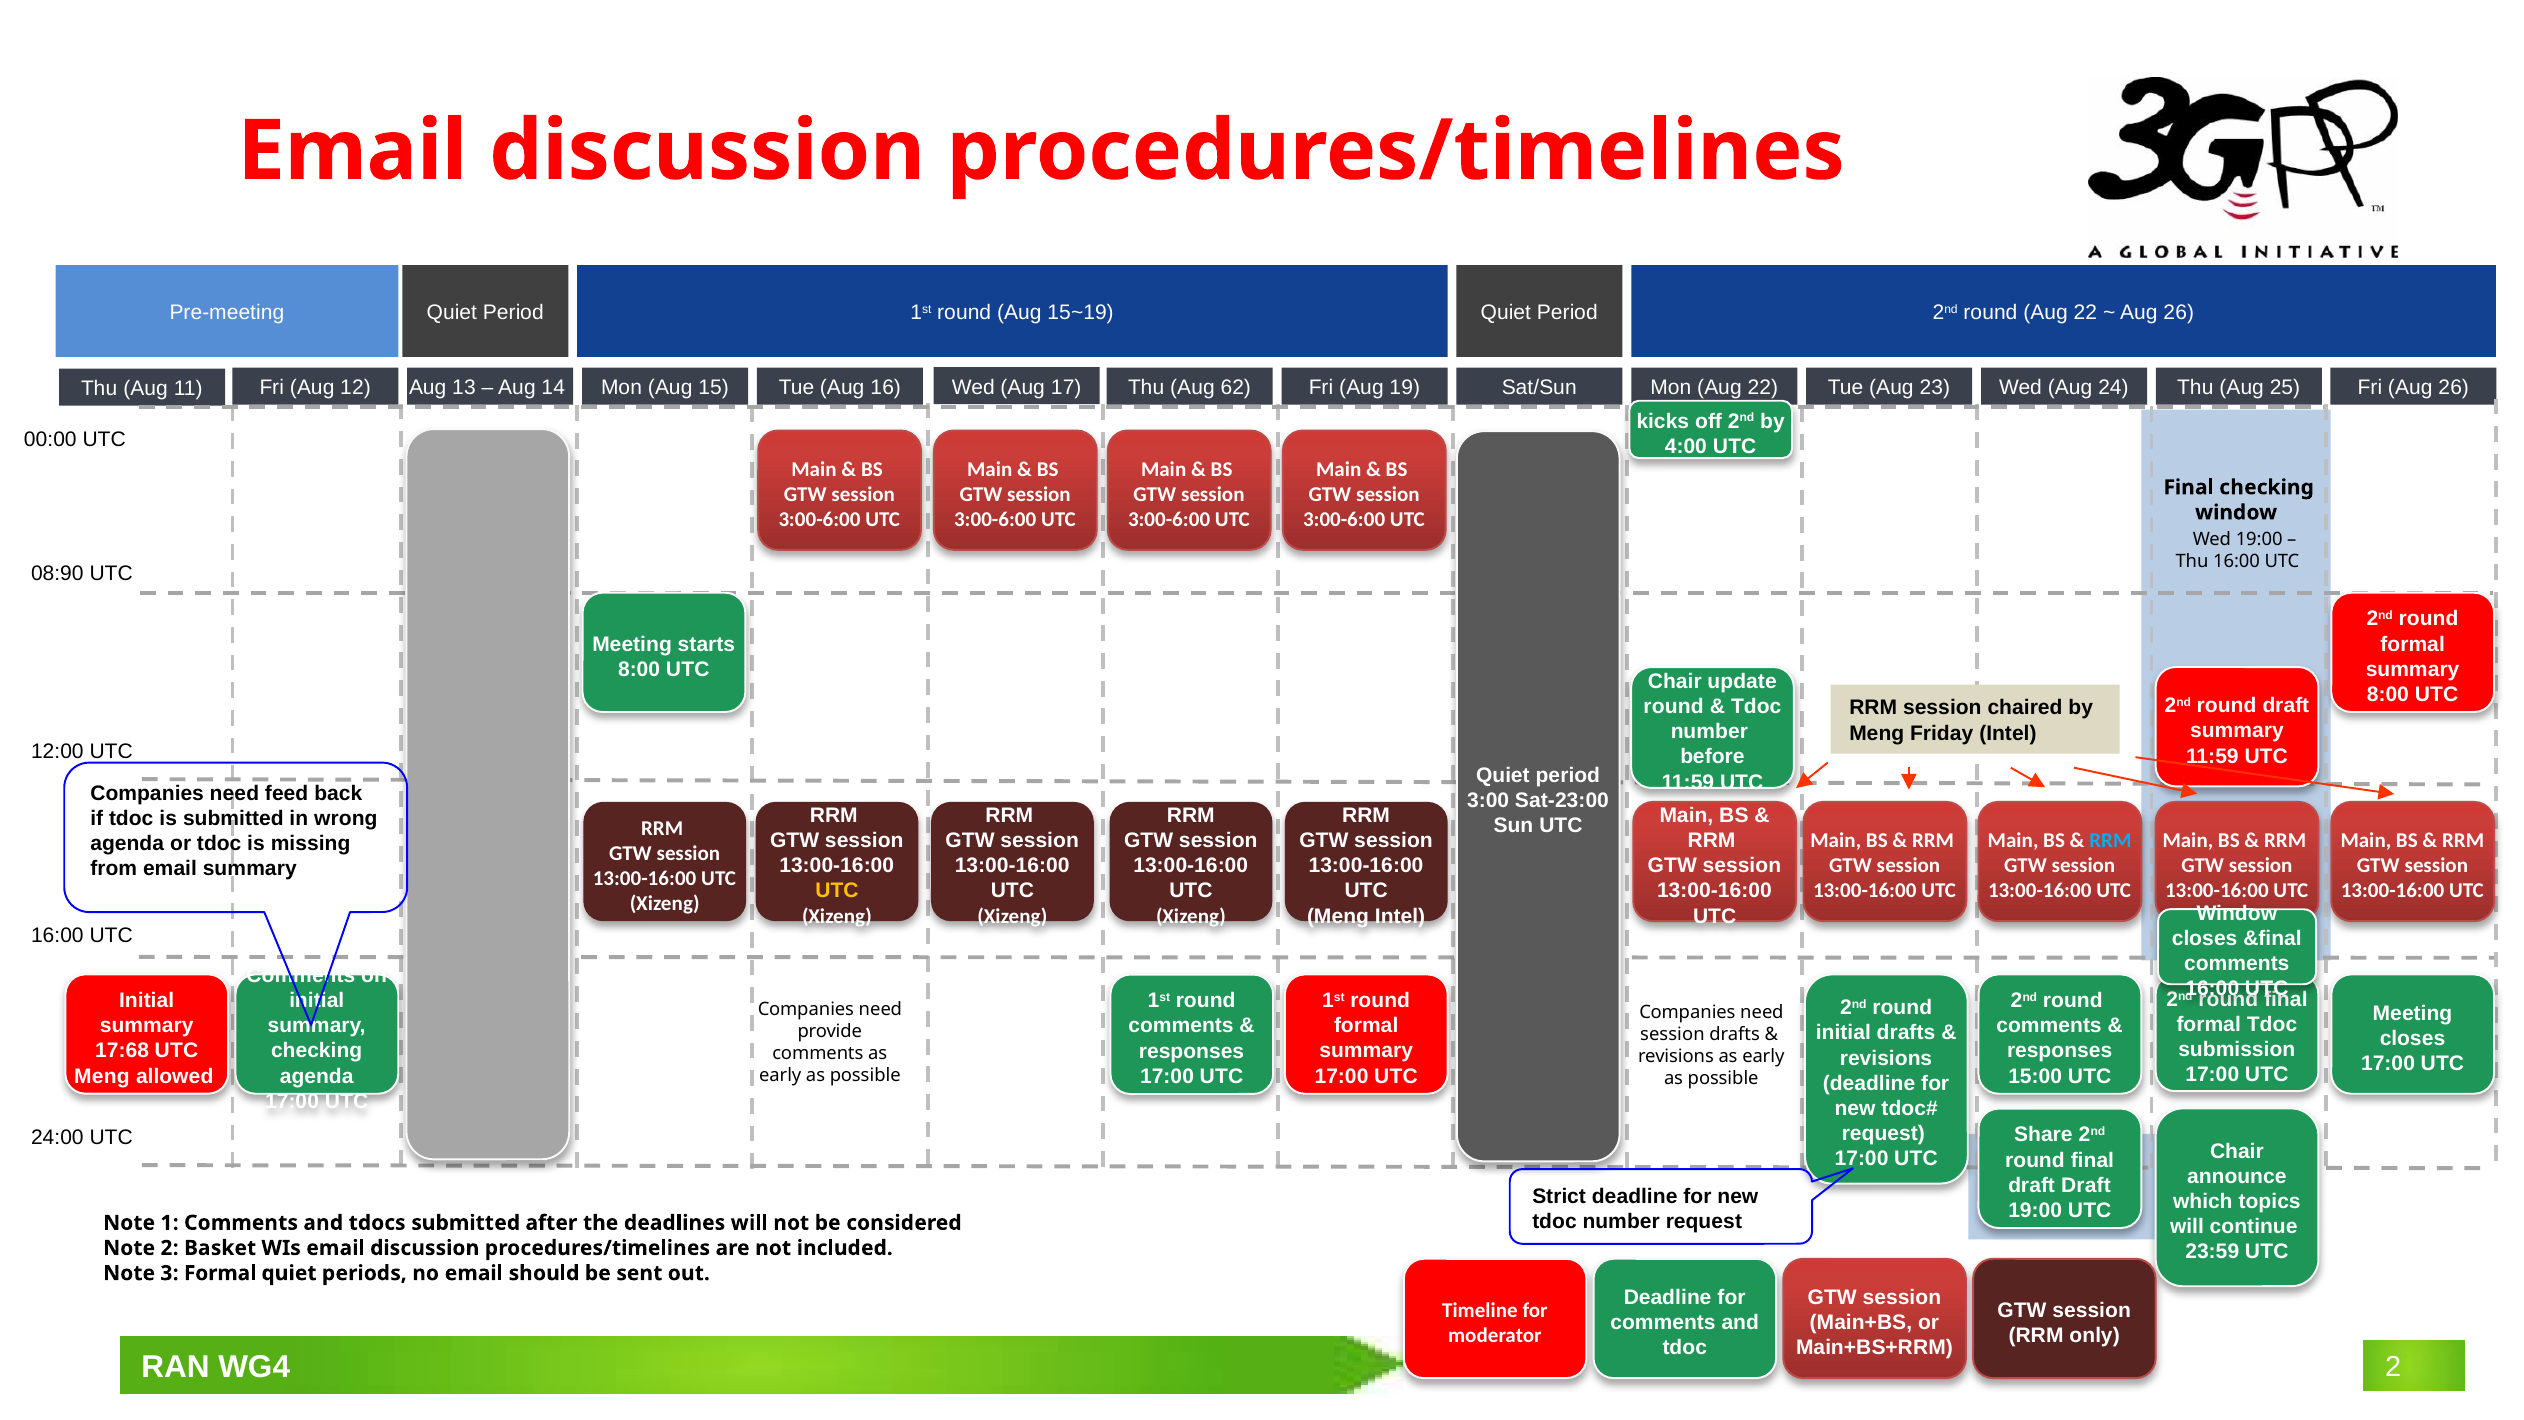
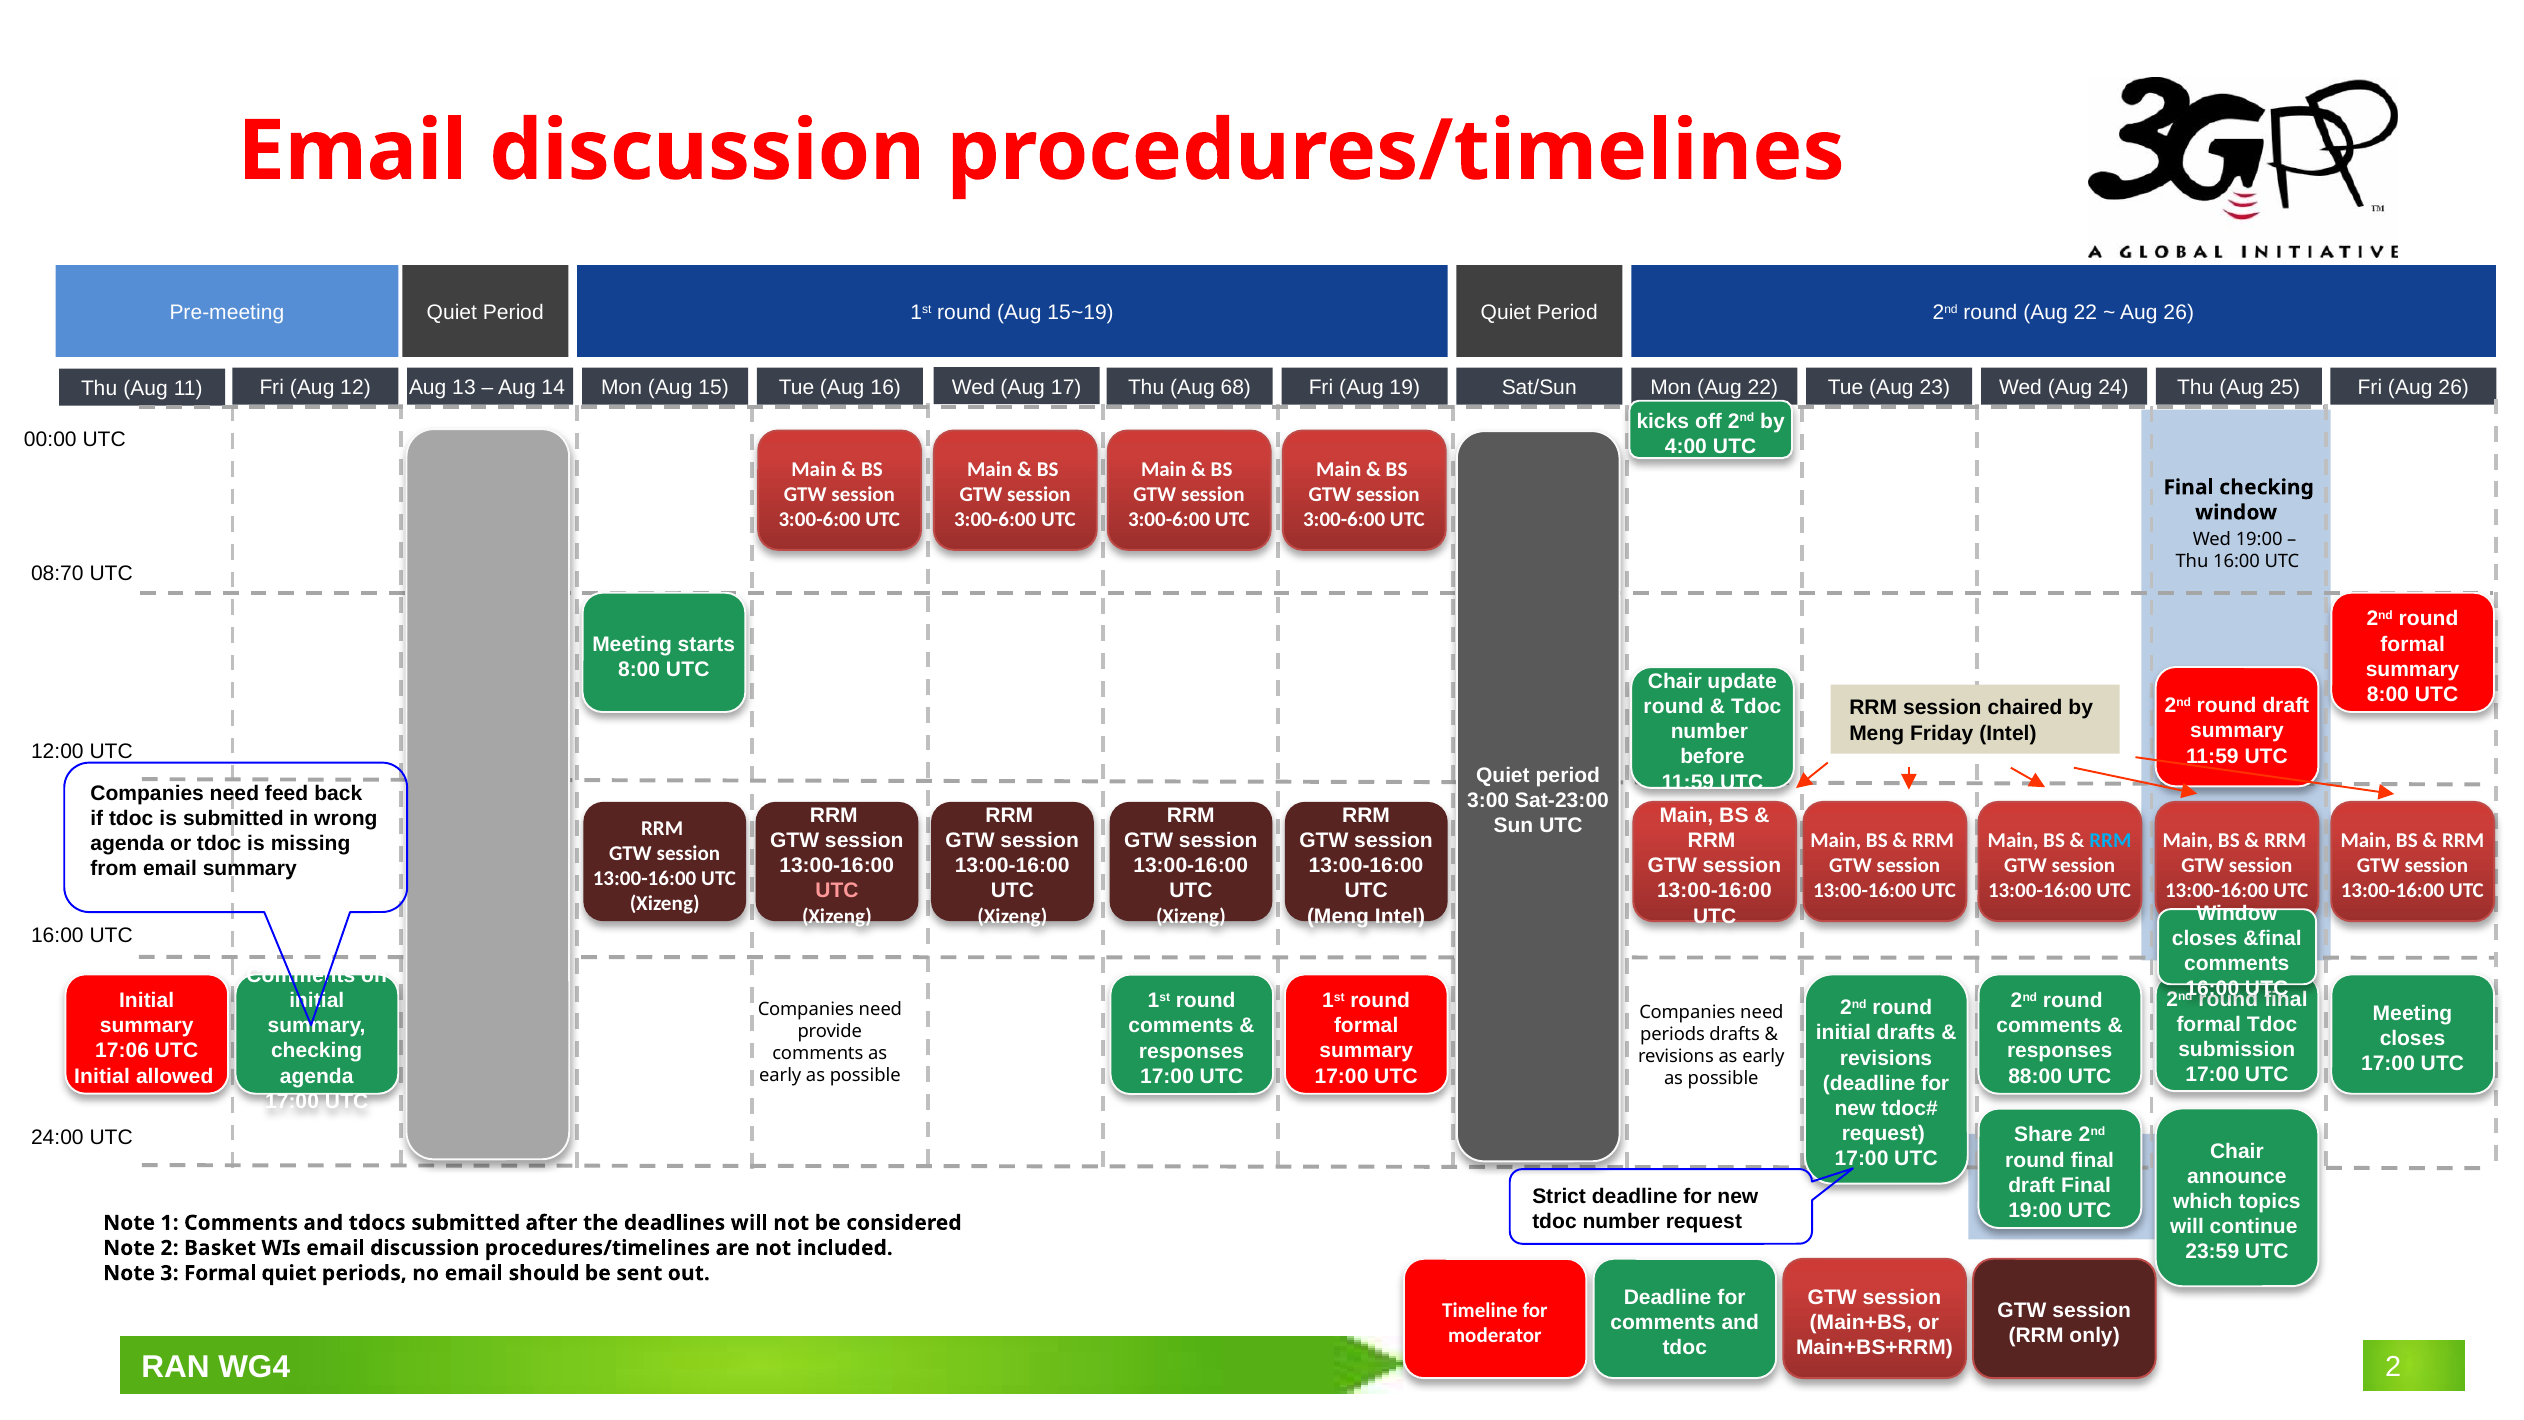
62: 62 -> 68 (1236, 387)
08:90: 08:90 -> 08:70 (57, 573)
UTC colour: yellow -> pink (837, 891)
session: session -> periods (1672, 1034)
17:68: 17:68 -> 17:06 (122, 1051)
Meng: Meng -> Initial (102, 1076)
15:00: 15:00 -> 88:00 (2035, 1076)
draft Draft: Draft -> Final (2086, 1185)
